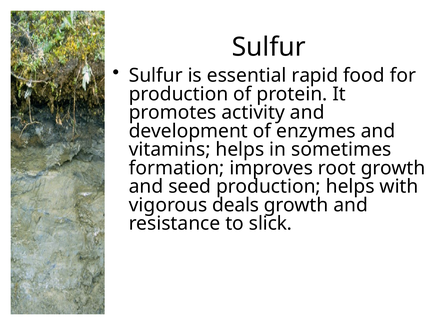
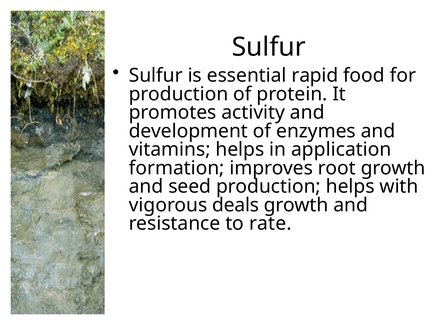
sometimes: sometimes -> application (341, 149)
slick: slick -> rate (270, 223)
